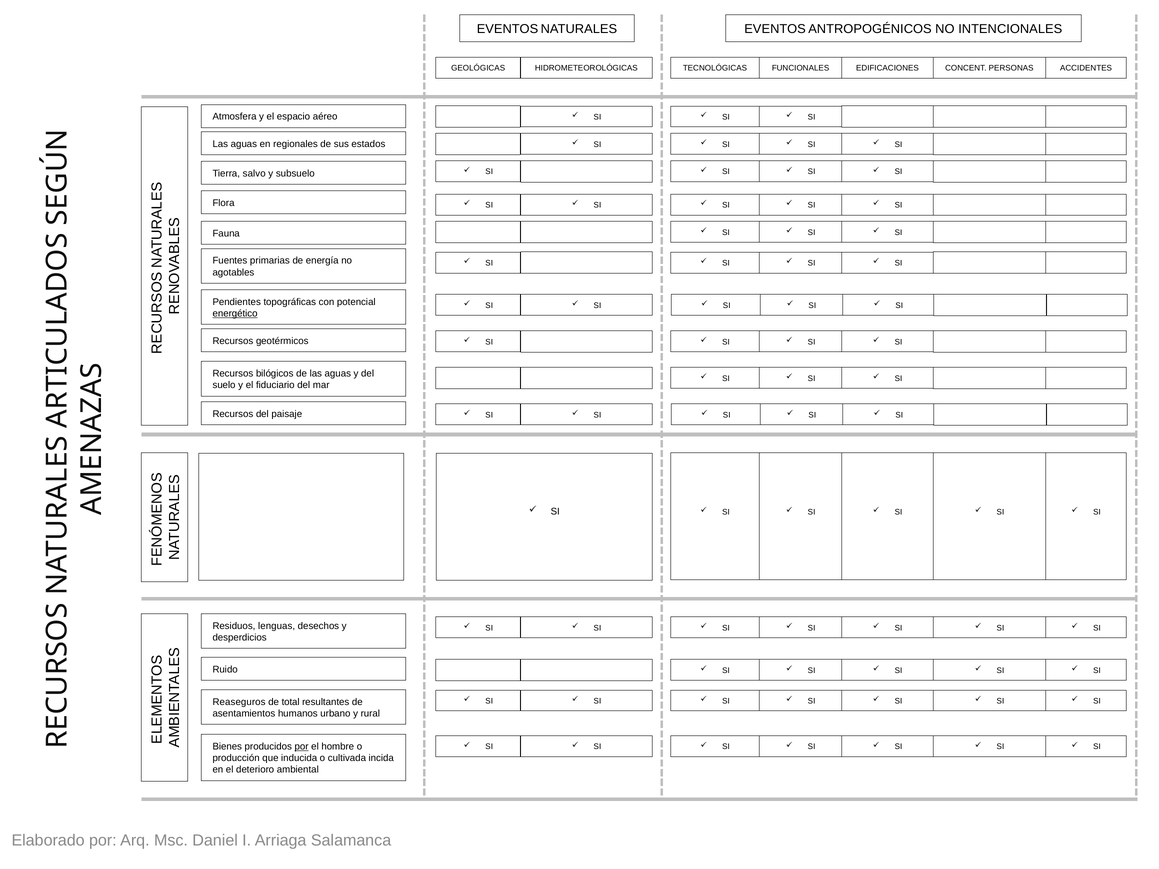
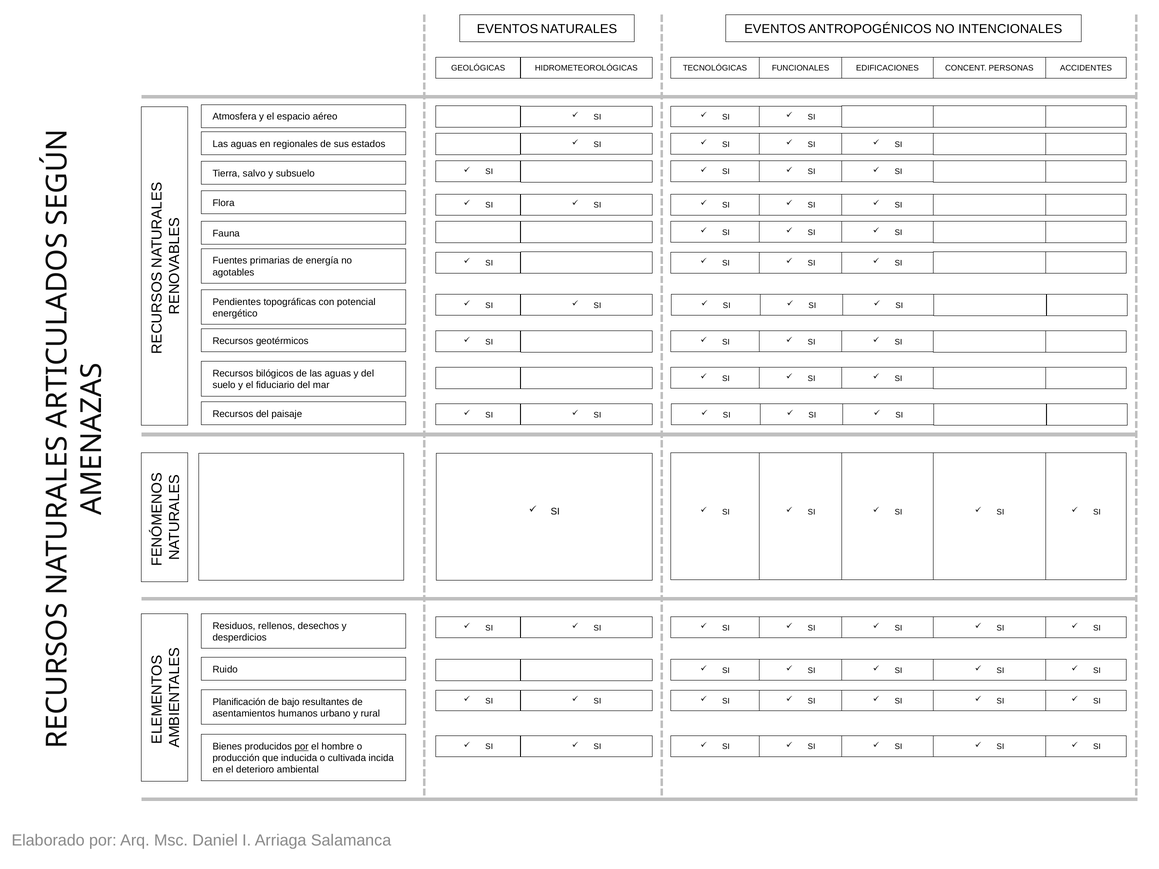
energético underline: present -> none (235, 314)
lenguas: lenguas -> rellenos (277, 626)
Reaseguros: Reaseguros -> Planificación (239, 702)
total: total -> bajo (291, 702)
